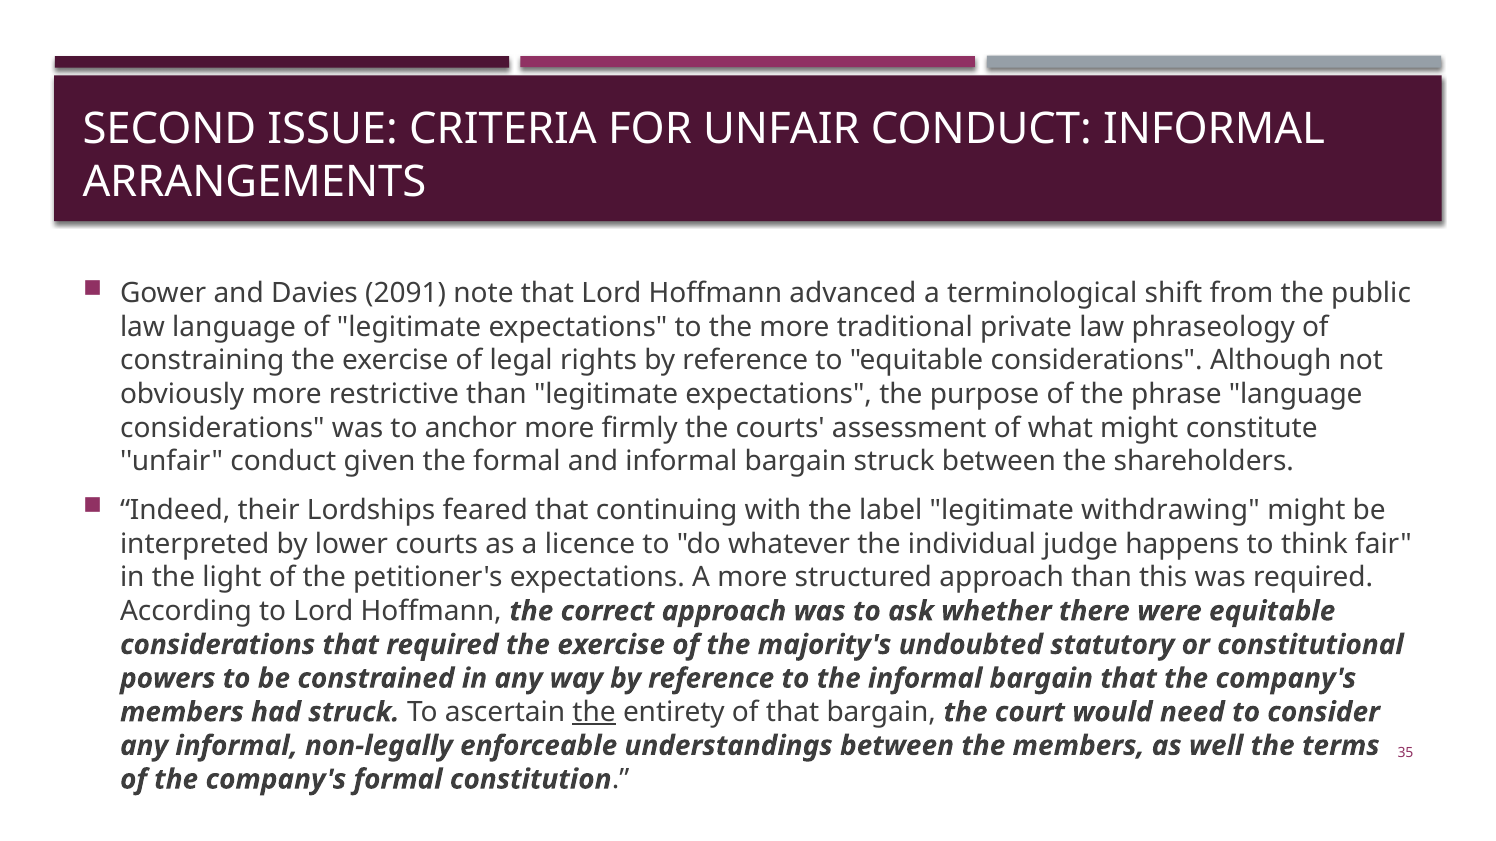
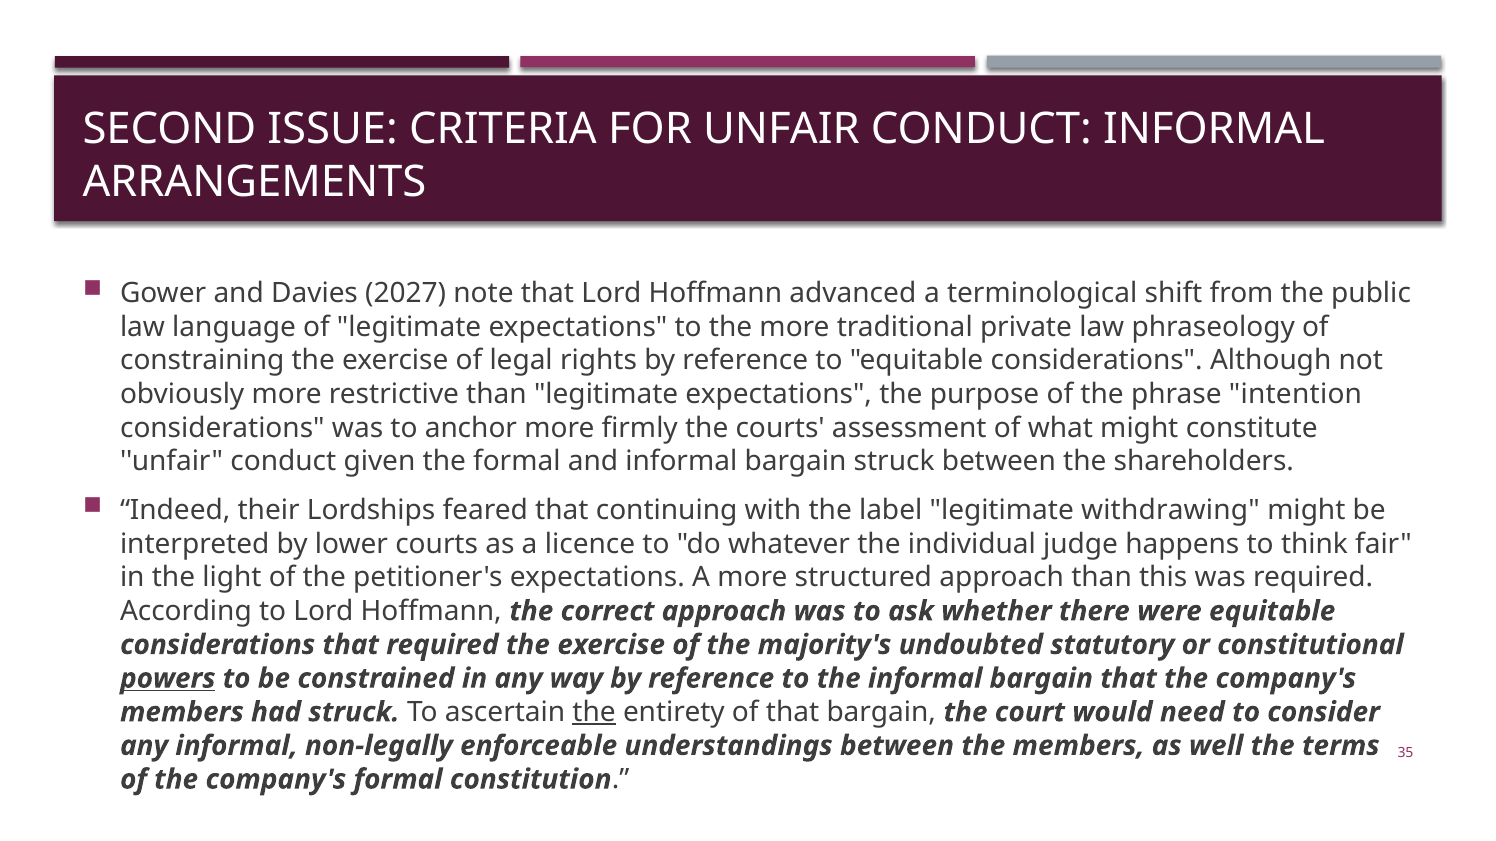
2091: 2091 -> 2027 (406, 294)
phrase language: language -> intention (1295, 395)
powers underline: none -> present (168, 679)
